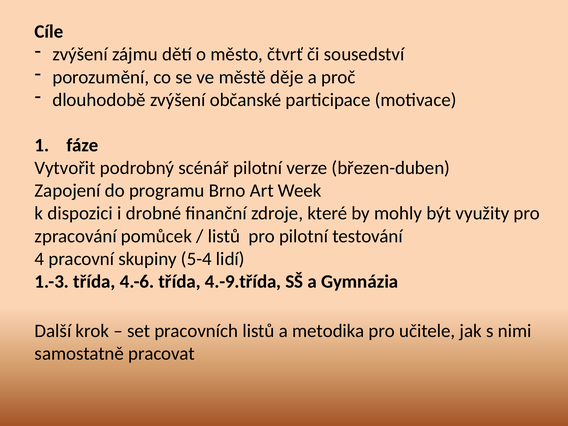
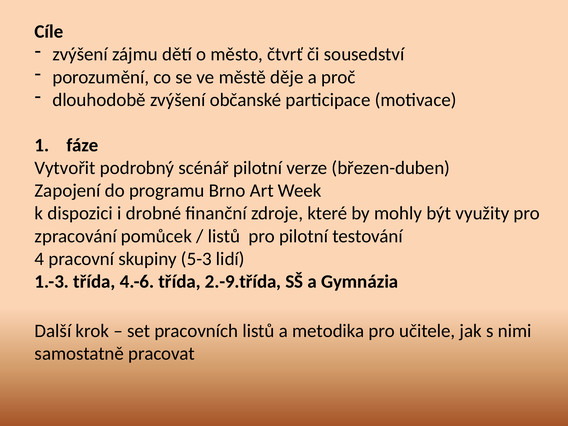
5-4: 5-4 -> 5-3 (196, 259)
4.-9.třída: 4.-9.třída -> 2.-9.třída (243, 282)
